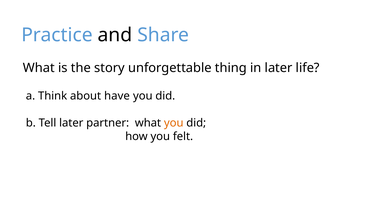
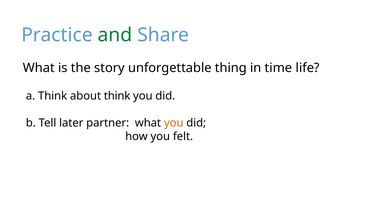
and colour: black -> green (115, 35)
in later: later -> time (278, 68)
about have: have -> think (117, 96)
